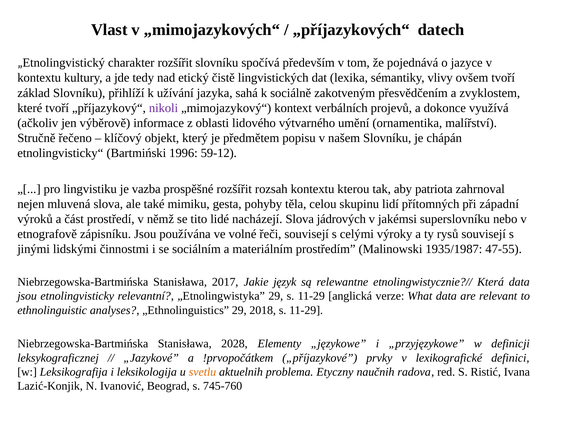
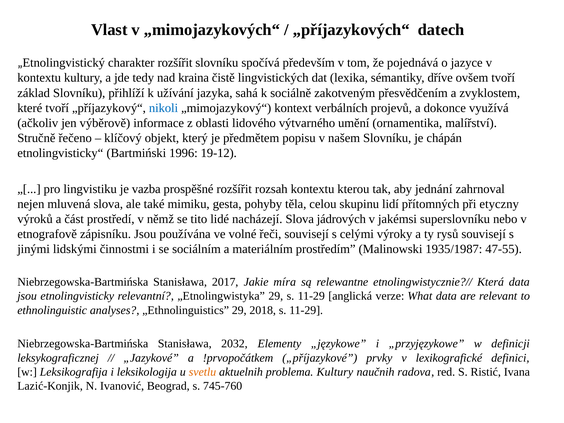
etický: etický -> kraina (194, 78)
vlivy: vlivy -> dříve (440, 78)
nikoli colour: purple -> blue (164, 108)
59-12: 59-12 -> 19-12 (219, 153)
patriota: patriota -> jednání (434, 189)
západní: západní -> etyczny (499, 204)
język: język -> míra (285, 282)
2028: 2028 -> 2032 (234, 344)
problema Etyczny: Etyczny -> Kultury (335, 372)
